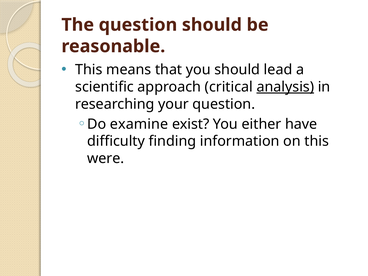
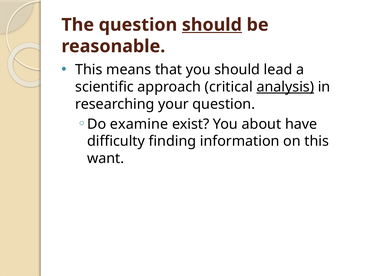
should underline: none -> present (212, 25)
either: either -> about (261, 124)
were: were -> want (106, 158)
